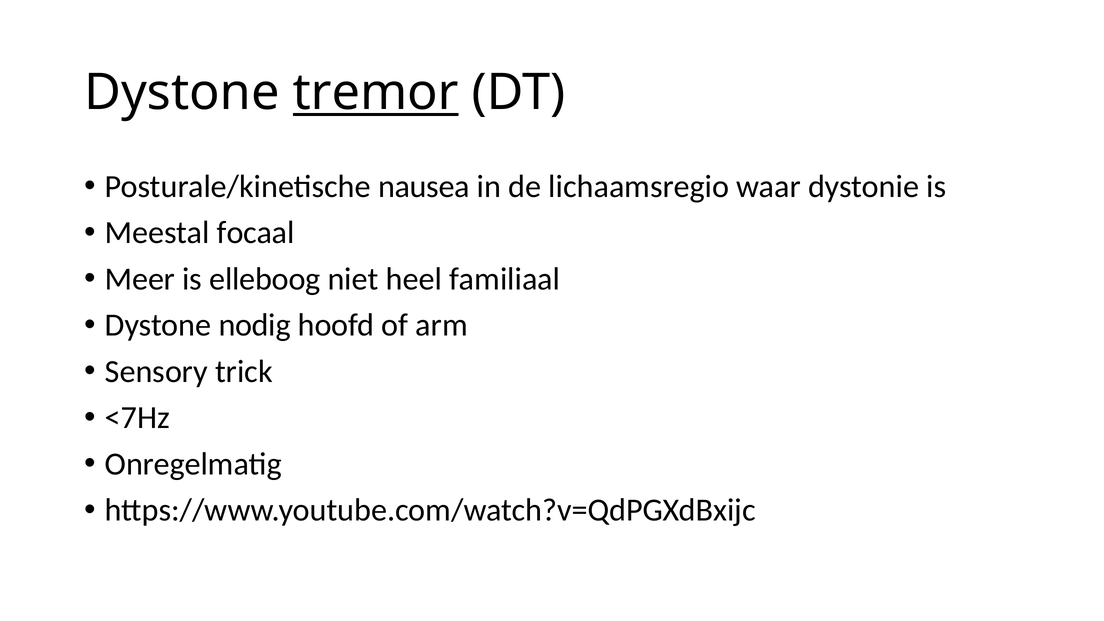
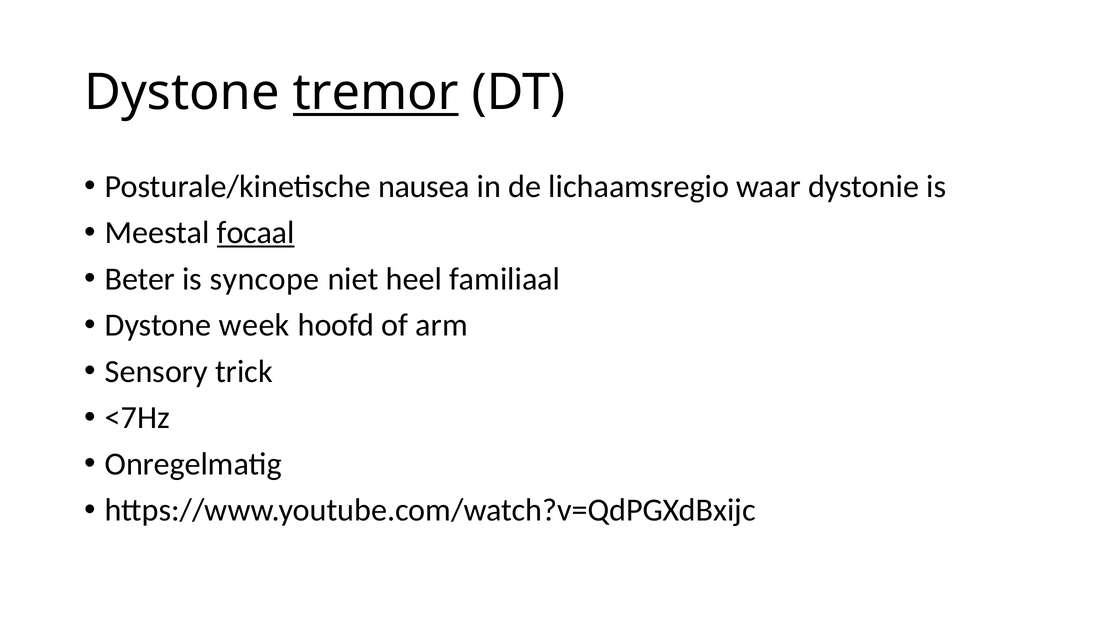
focaal underline: none -> present (256, 233)
Meer: Meer -> Beter (140, 279)
elleboog: elleboog -> syncope (265, 279)
nodig: nodig -> week (254, 325)
